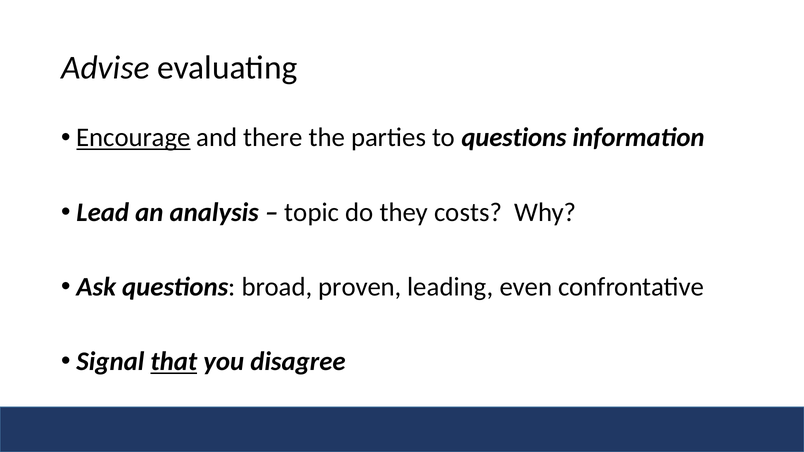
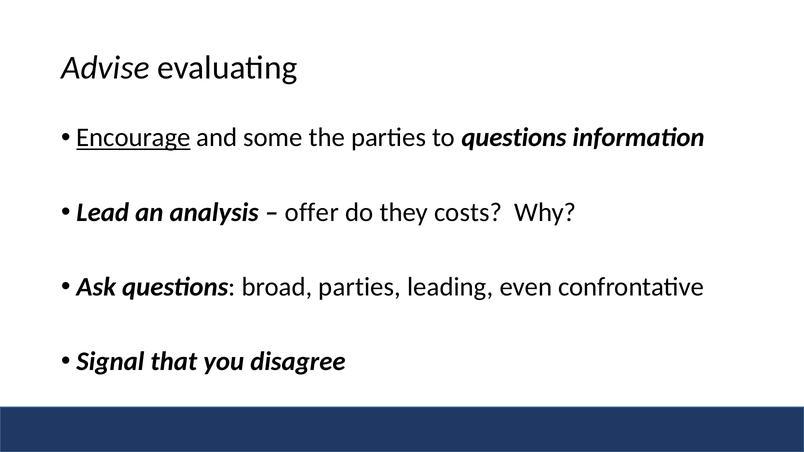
there: there -> some (273, 138)
topic: topic -> offer (312, 212)
broad proven: proven -> parties (360, 287)
that underline: present -> none (174, 362)
